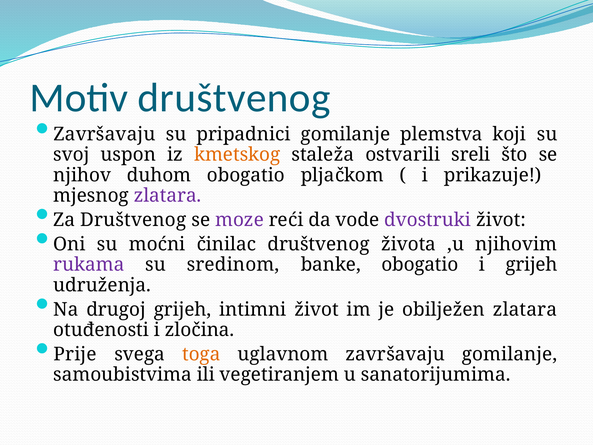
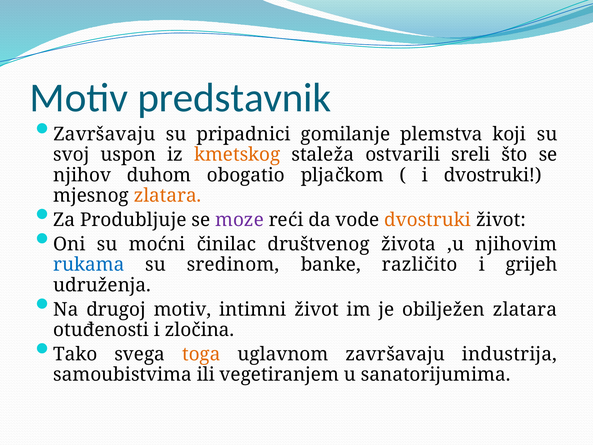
Motiv društvenog: društvenog -> predstavnik (234, 98)
i prikazuje: prikazuje -> dvostruki (493, 175)
zlatara colour: purple -> orange (168, 196)
Za Društvenog: Društvenog -> Produbljuje (133, 220)
dvostruki colour: purple -> orange (428, 220)
rukama colour: purple -> blue (89, 265)
banke obogatio: obogatio -> različito (420, 265)
drugoj grijeh: grijeh -> motiv (182, 309)
Prije: Prije -> Tako (75, 354)
završavaju gomilanje: gomilanje -> industrija (510, 354)
